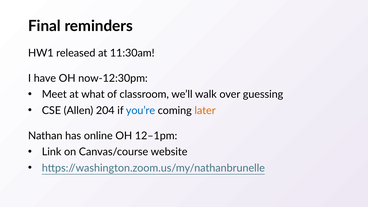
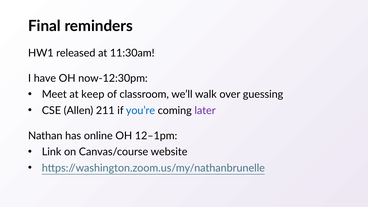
what: what -> keep (93, 94)
204: 204 -> 211 (105, 110)
later colour: orange -> purple (205, 110)
